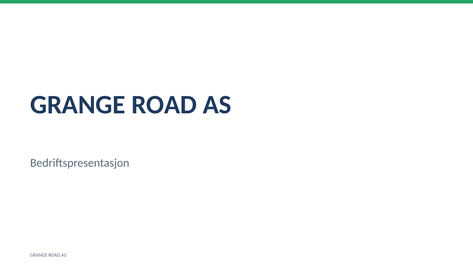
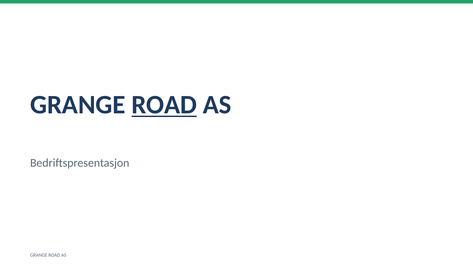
ROAD underline: none -> present (164, 105)
